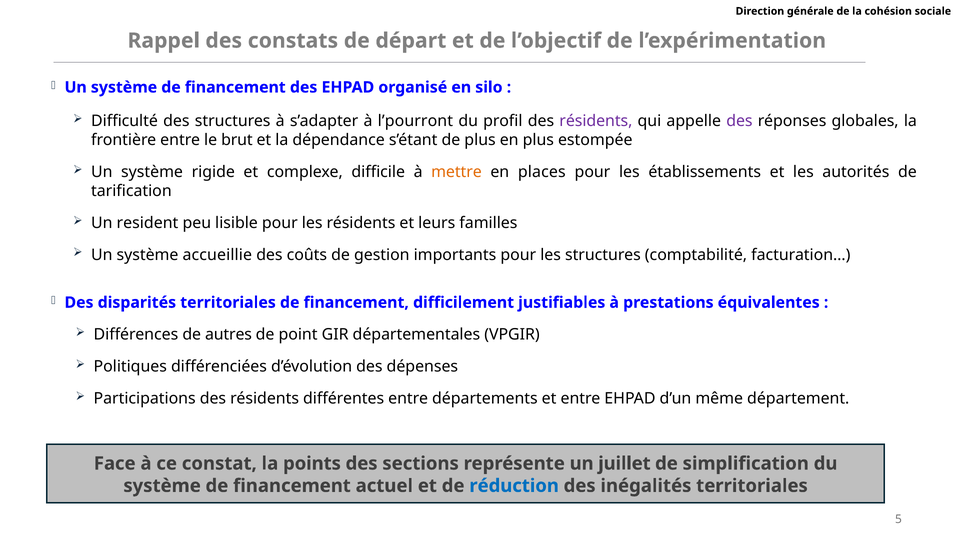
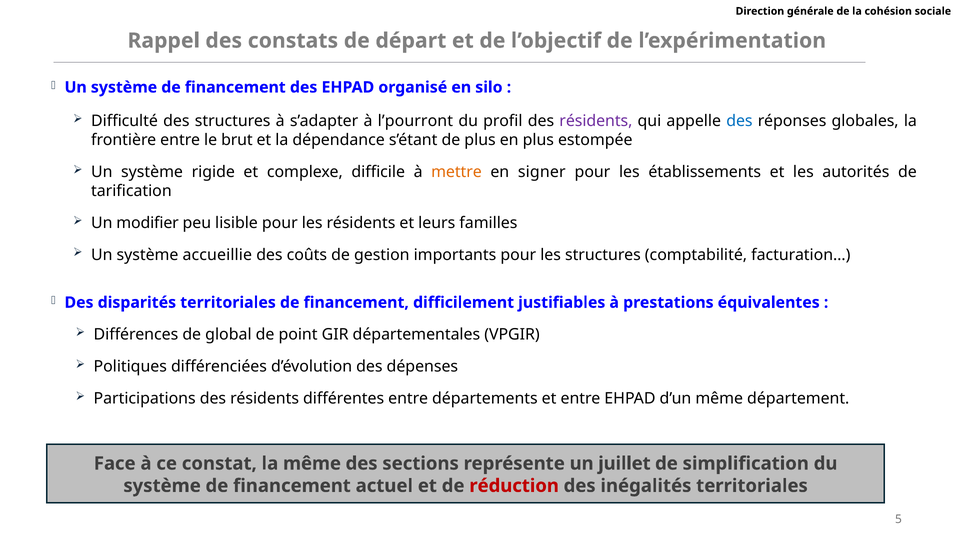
des colour: purple -> blue (739, 121)
places: places -> signer (542, 172)
resident: resident -> modifier (148, 223)
autres: autres -> global (228, 334)
la points: points -> même (312, 463)
réduction colour: blue -> red (514, 486)
